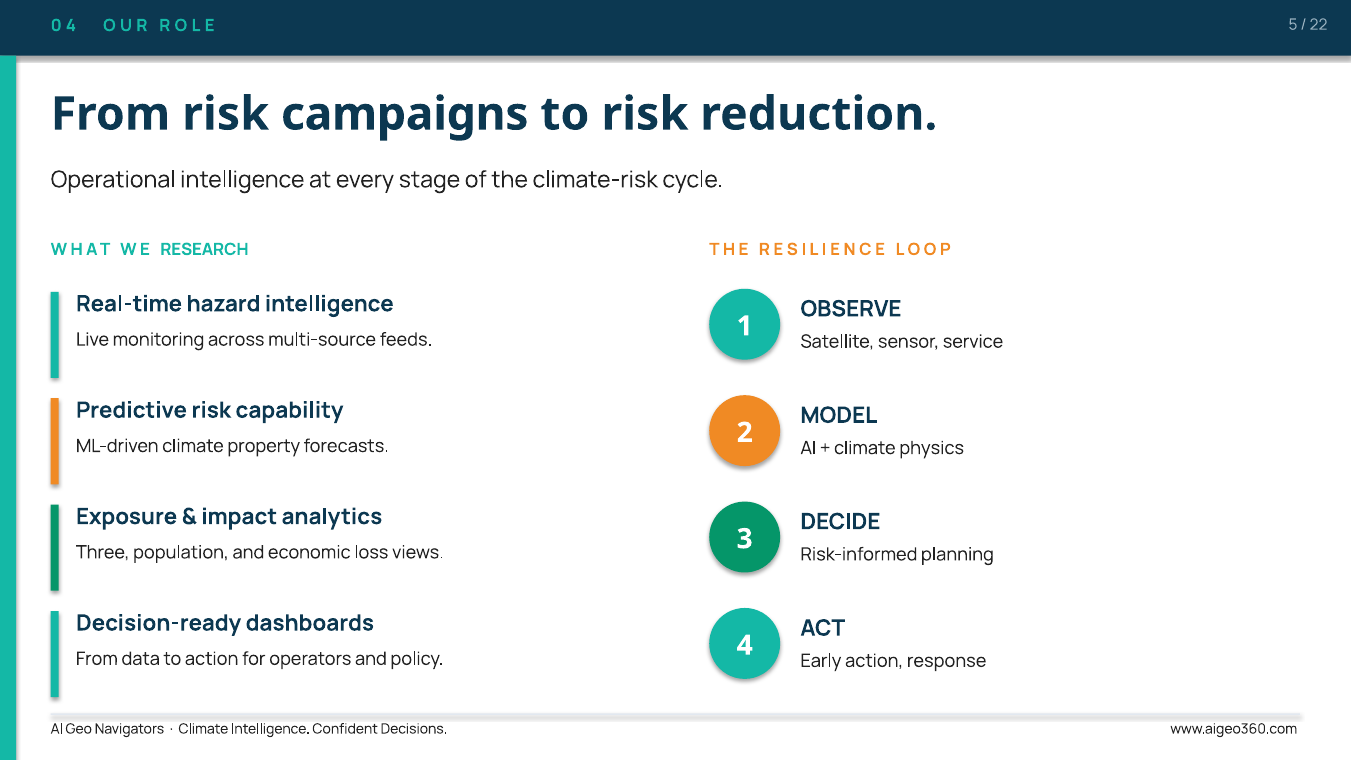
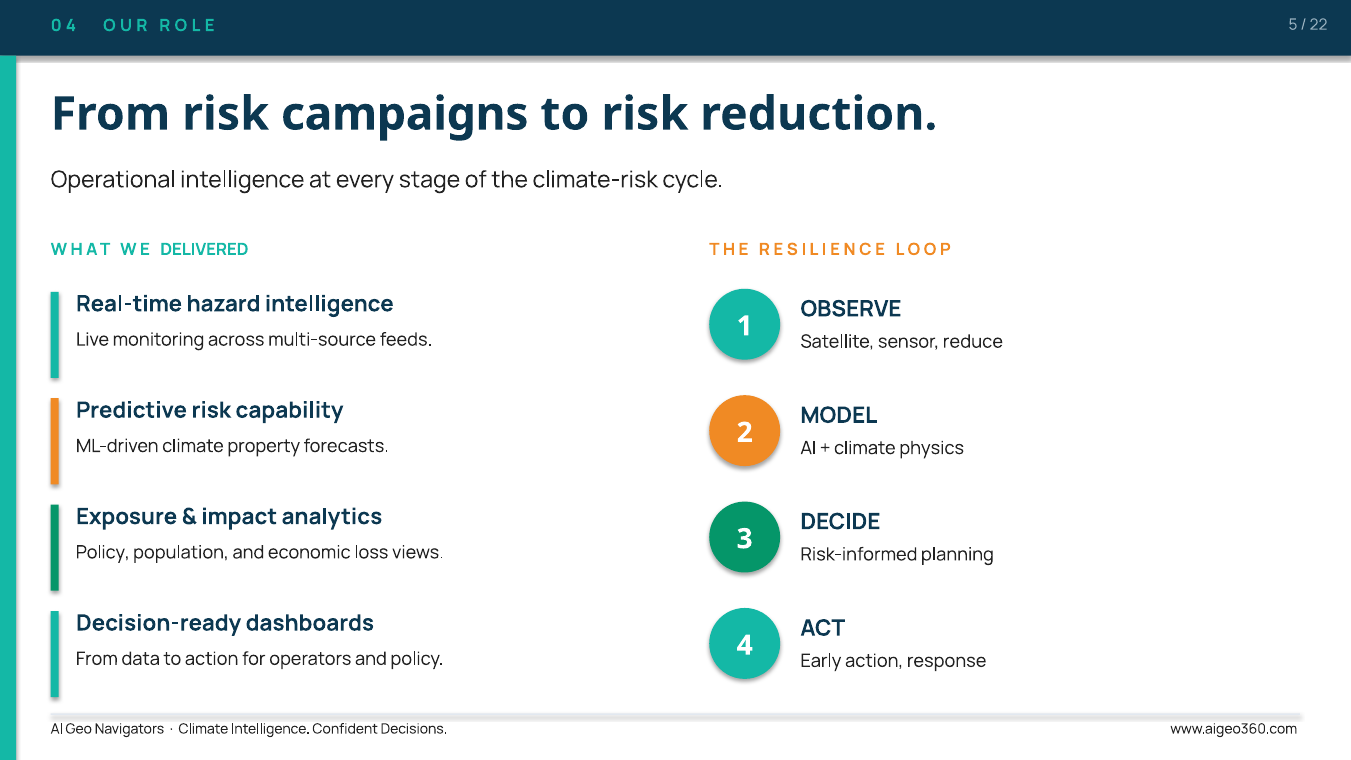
RESEARCH: RESEARCH -> DELIVERED (204, 249)
service: service -> reduce (973, 342)
Three: Three -> Policy (103, 552)
